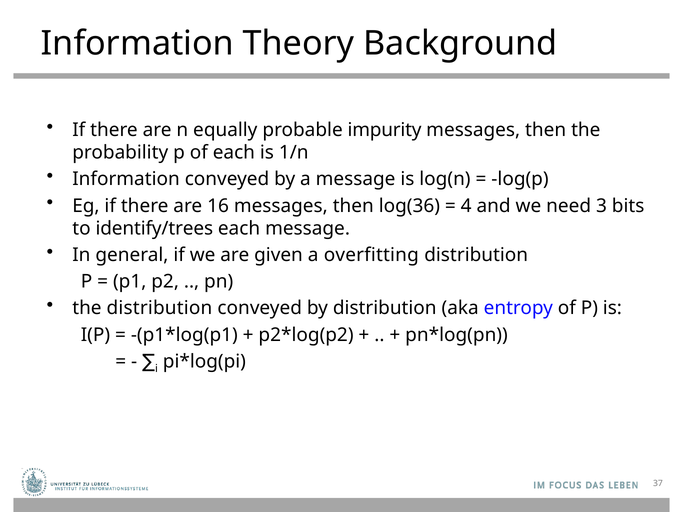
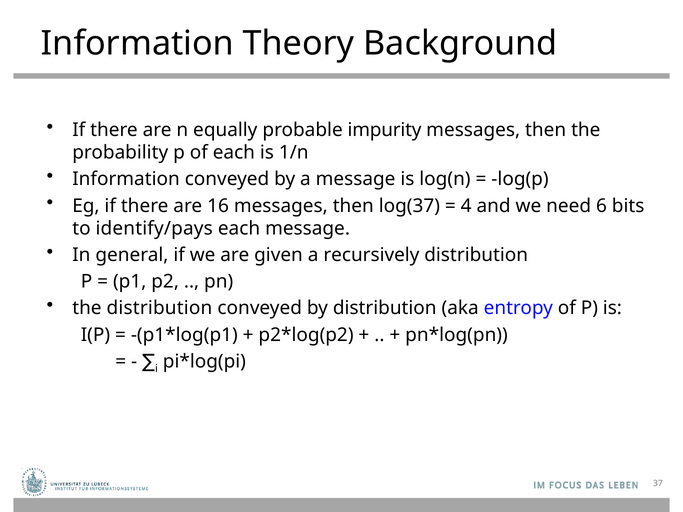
log(36: log(36 -> log(37 (409, 206)
3: 3 -> 6 (601, 206)
identify/trees: identify/trees -> identify/pays (154, 229)
overfitting: overfitting -> recursively (371, 255)
